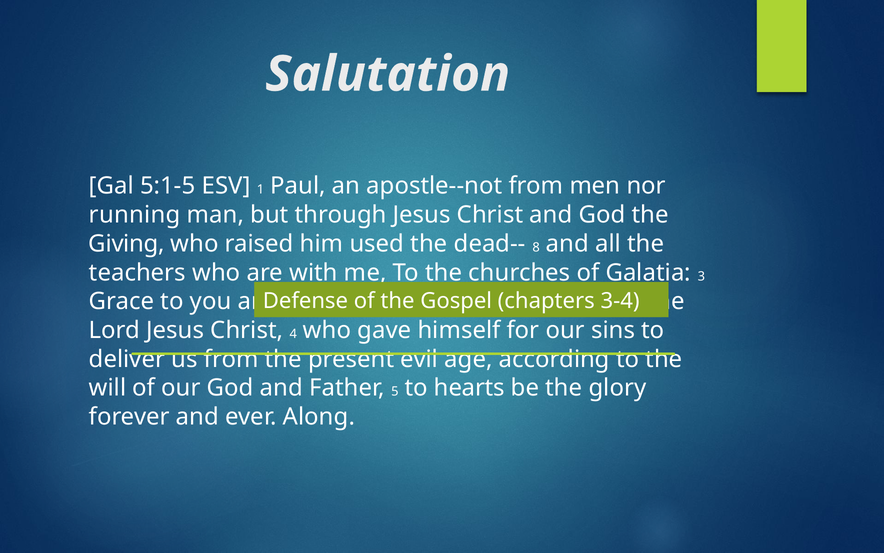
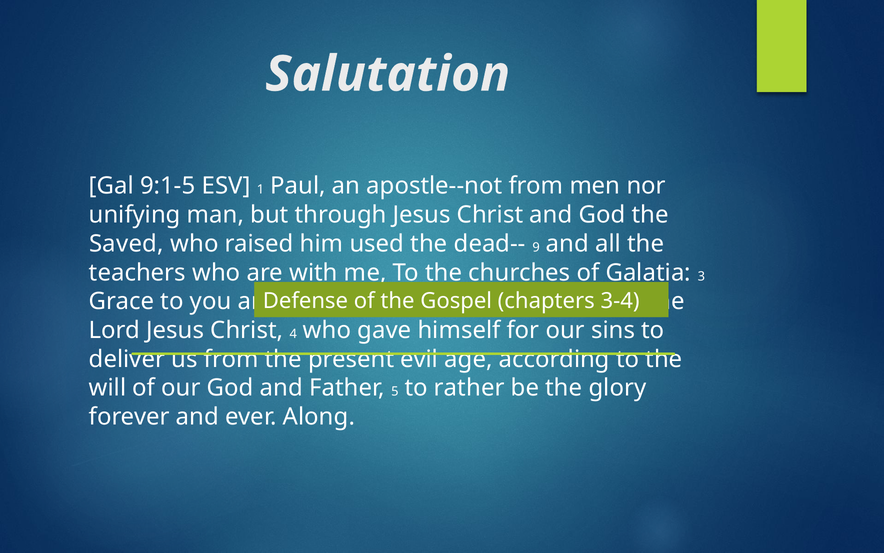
5:1-5: 5:1-5 -> 9:1-5 (168, 186)
running: running -> unifying (135, 215)
Giving: Giving -> Saved (126, 244)
8: 8 -> 9 (536, 247)
hearts: hearts -> rather (469, 388)
